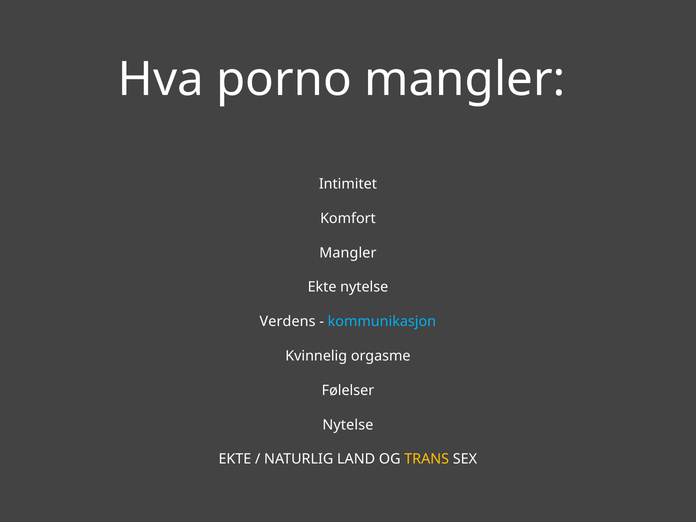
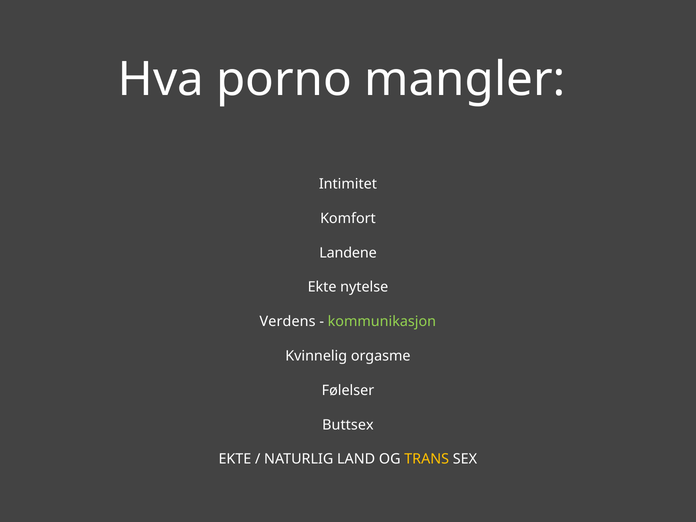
Mangler: Mangler -> Landene (348, 253)
kommunikasjon colour: light blue -> light green (382, 322)
Nytelse: Nytelse -> Buttsex (348, 425)
